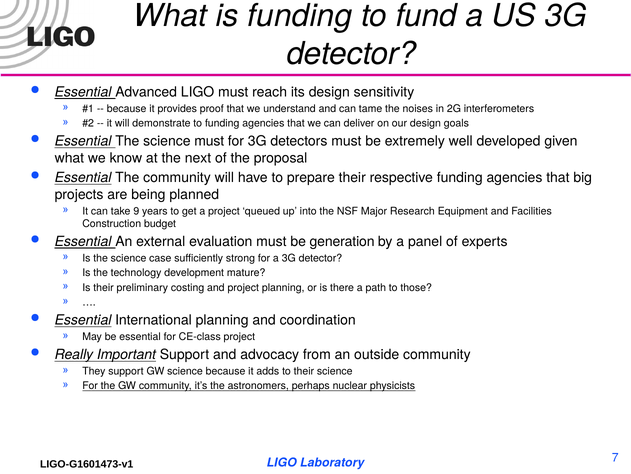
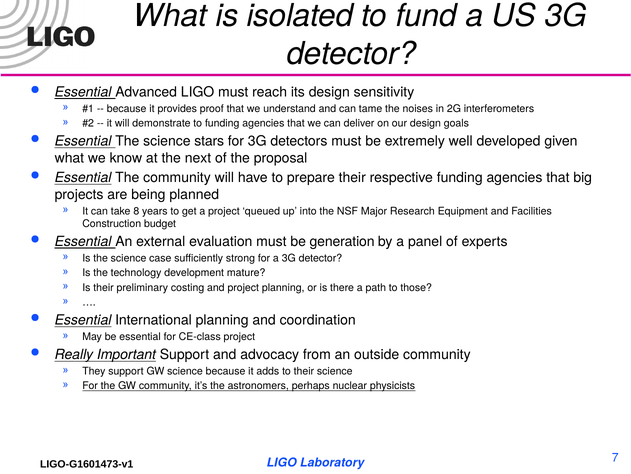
is funding: funding -> isolated (300, 16)
science must: must -> stars (209, 141)
9: 9 -> 8 (136, 211)
